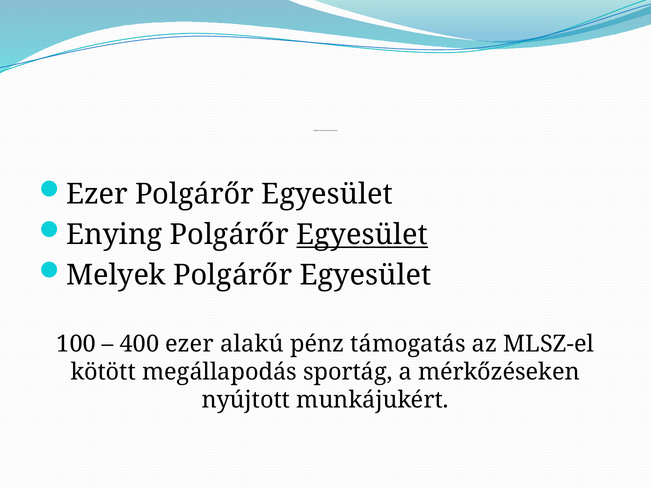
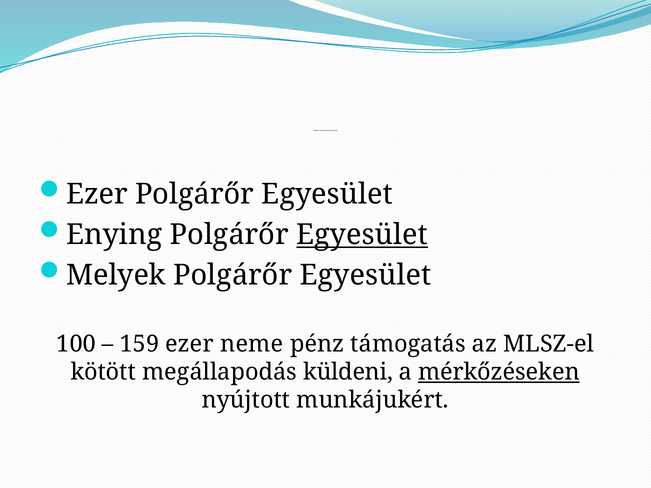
400: 400 -> 159 (140, 344)
alakú: alakú -> neme (252, 344)
sportág: sportág -> küldeni (348, 372)
mérkőzéseken underline: none -> present (499, 372)
